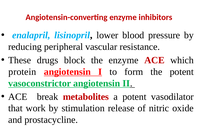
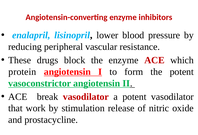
break metabolites: metabolites -> vasodilator (86, 97)
